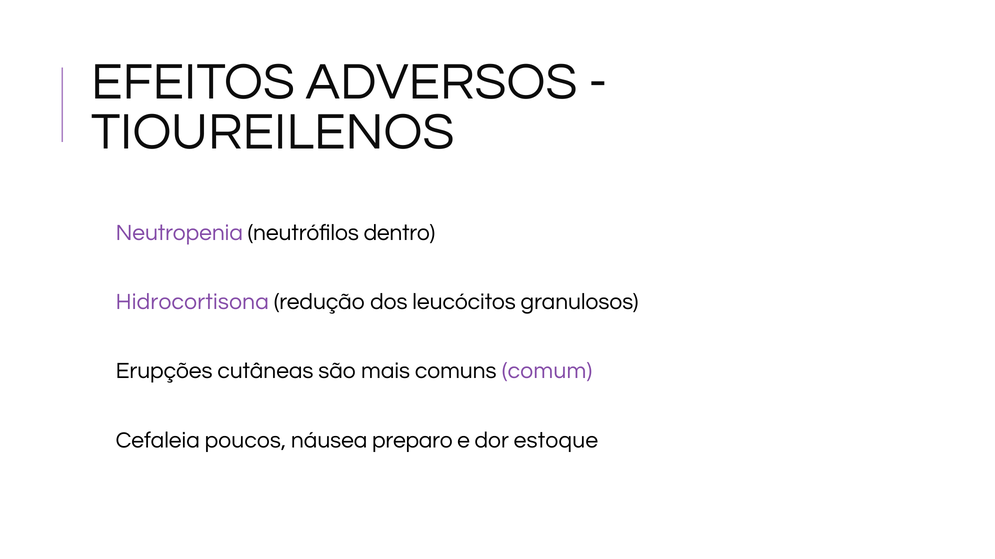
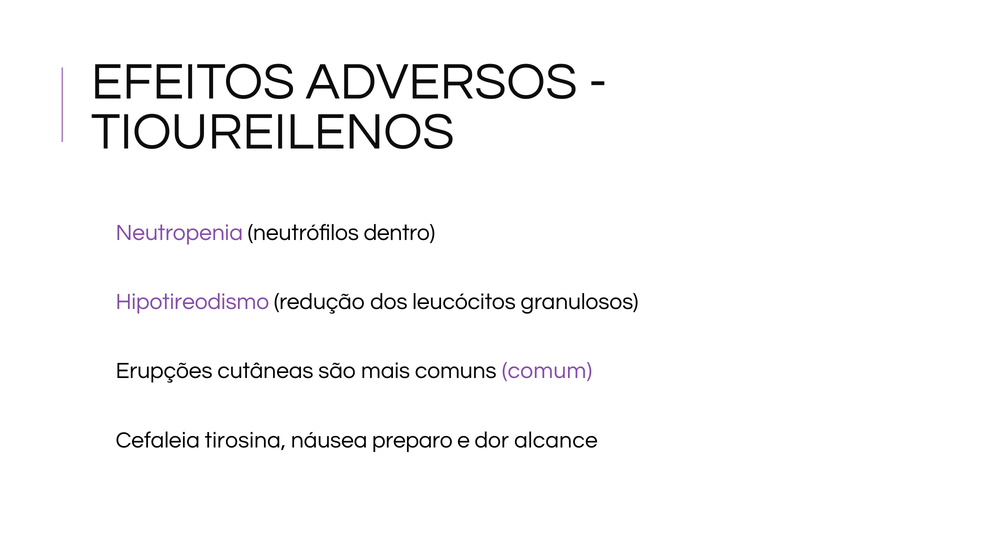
Hidrocortisona: Hidrocortisona -> Hipotireodismo (192, 302)
poucos: poucos -> tirosina (245, 441)
estoque: estoque -> alcance (556, 441)
